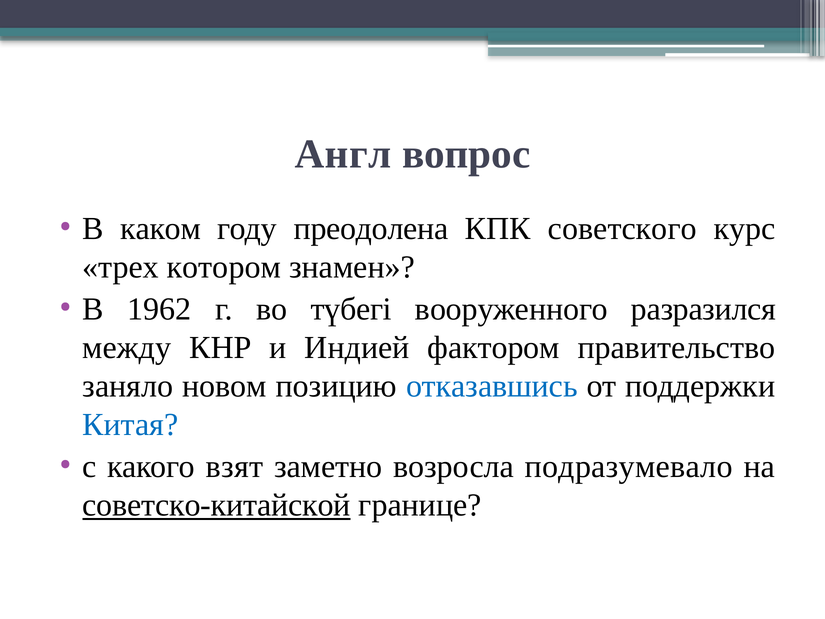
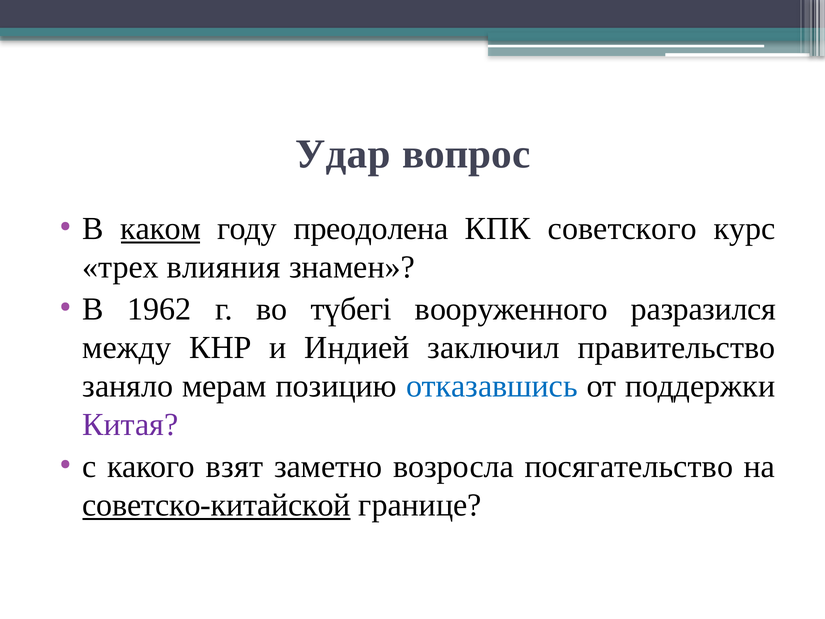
Англ: Англ -> Удар (343, 154)
каком underline: none -> present (161, 228)
котором: котором -> влияния (224, 267)
фактором: фактором -> заключил (493, 348)
новом: новом -> мерам (225, 386)
Китая colour: blue -> purple (130, 425)
подразумевало: подразумевало -> посягательство (629, 467)
